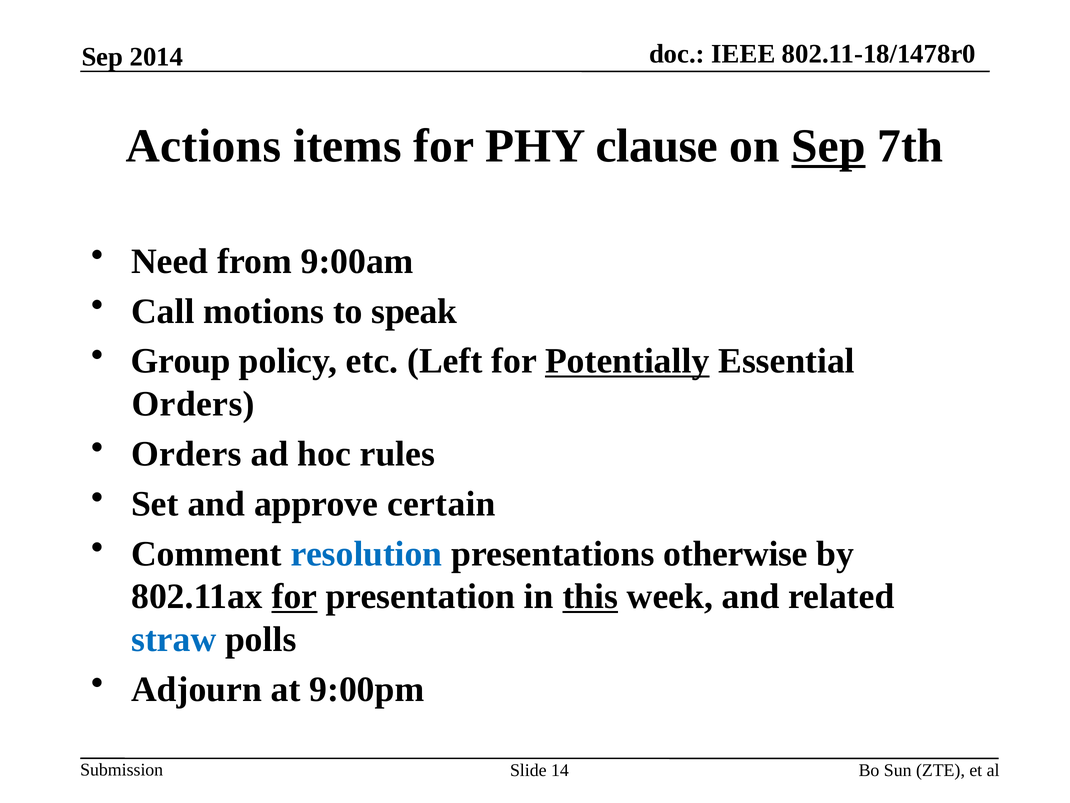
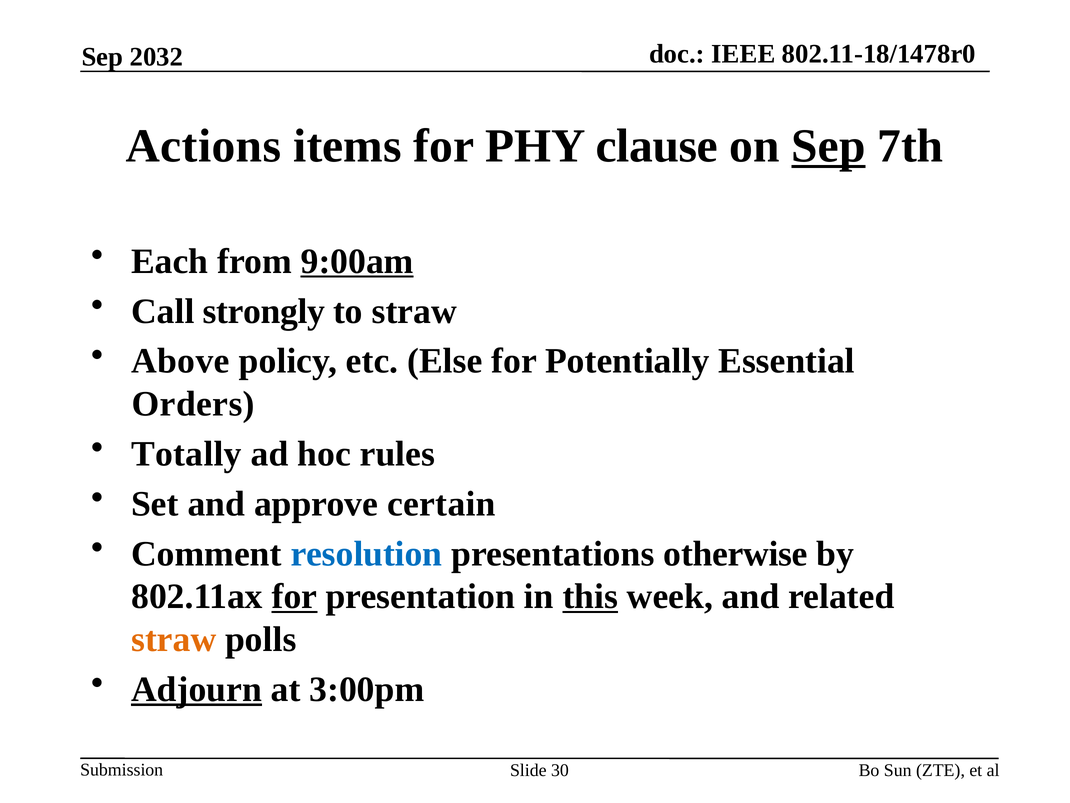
2014: 2014 -> 2032 (156, 57)
Need: Need -> Each (170, 261)
9:00am underline: none -> present (357, 261)
motions: motions -> strongly (264, 311)
to speak: speak -> straw (414, 311)
Group: Group -> Above (180, 361)
Left: Left -> Else (445, 361)
Potentially underline: present -> none (627, 361)
Orders: Orders -> Totally (186, 454)
straw colour: blue -> orange (174, 639)
Adjourn underline: none -> present (197, 689)
9:00pm: 9:00pm -> 3:00pm (367, 689)
14: 14 -> 30 (560, 770)
